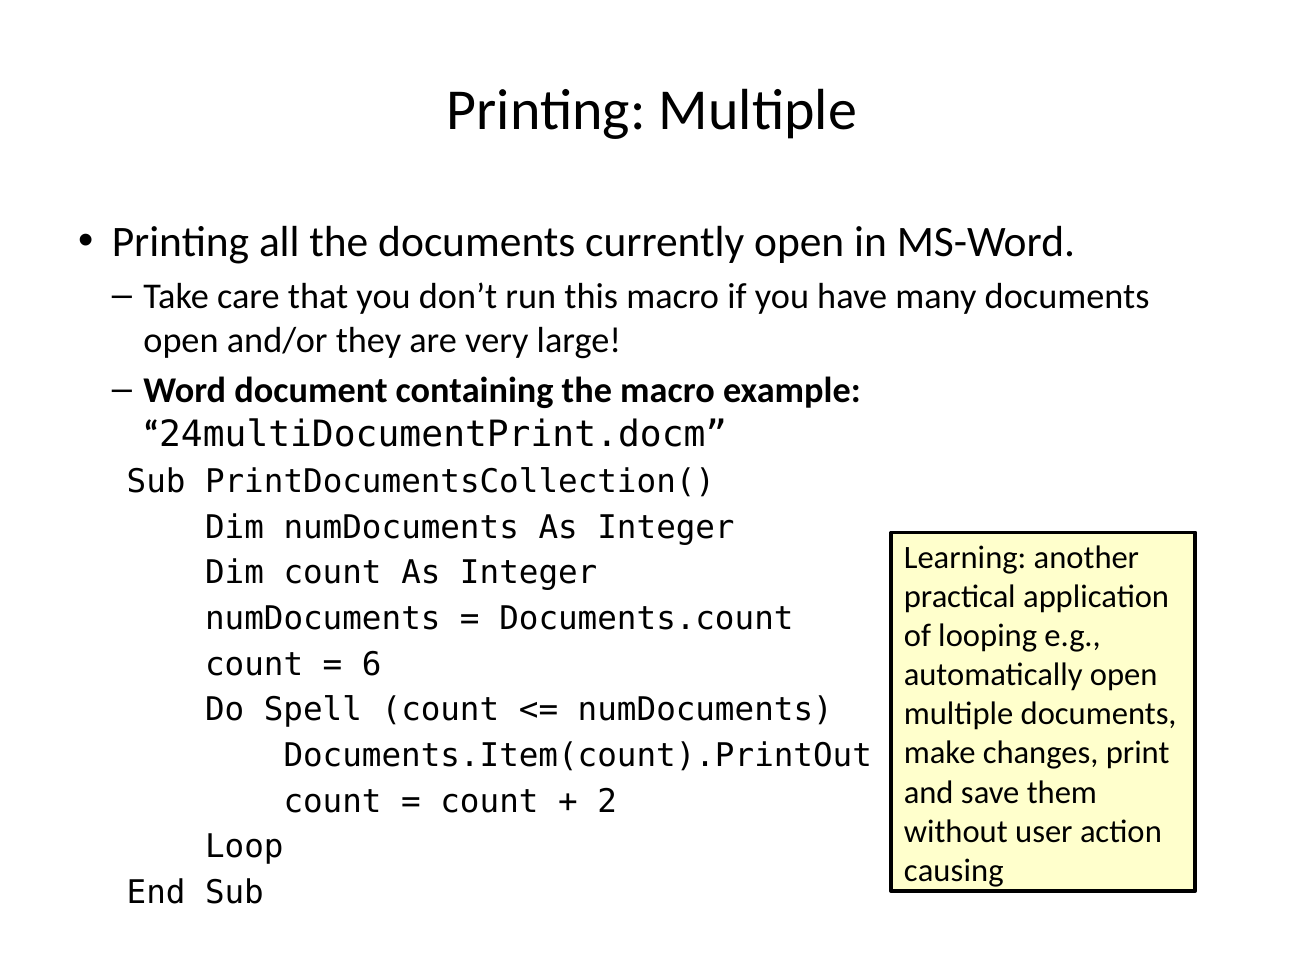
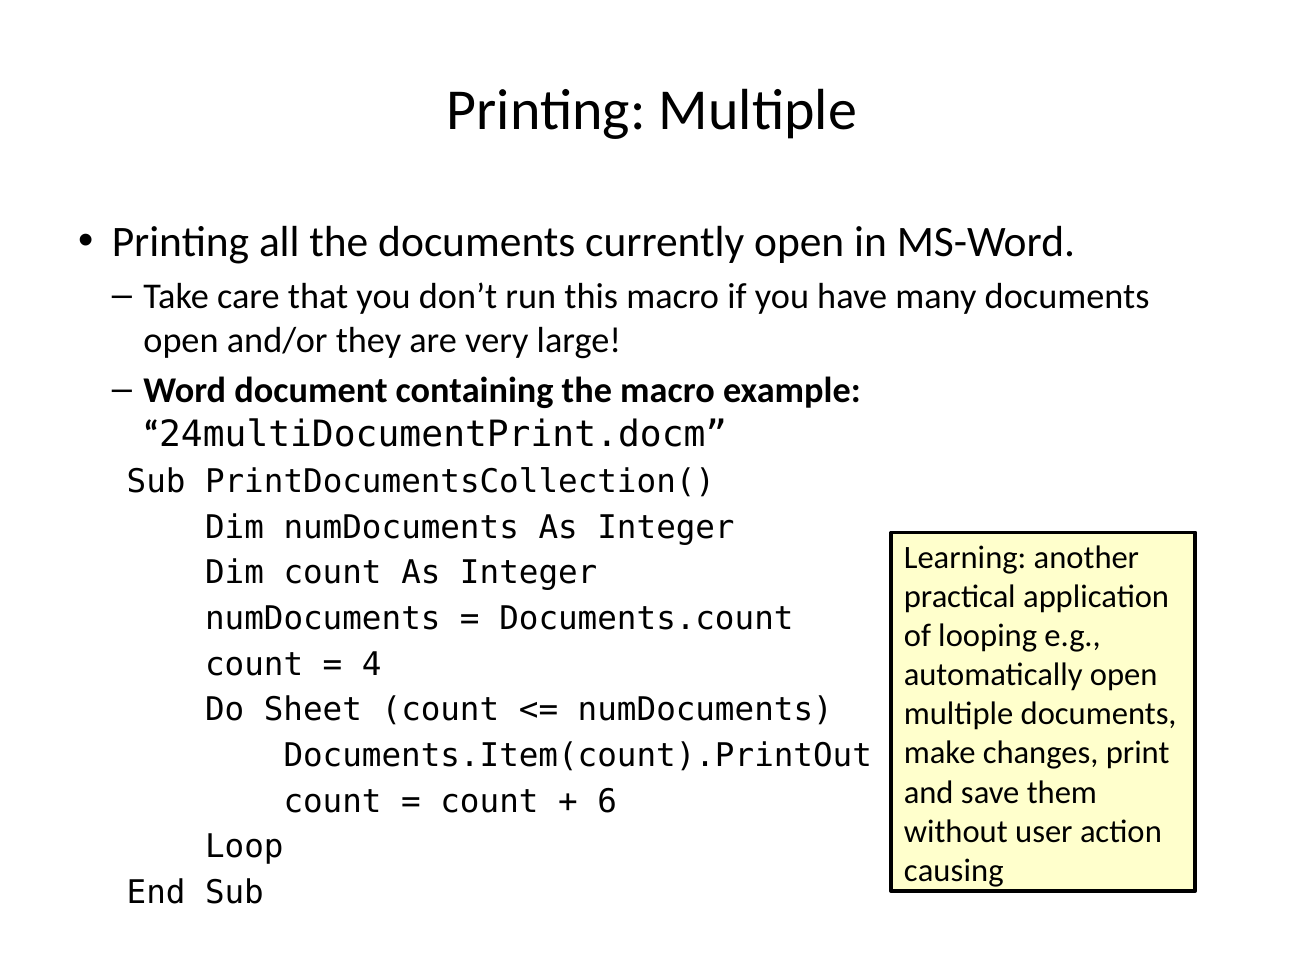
6: 6 -> 4 (372, 664)
Spell: Spell -> Sheet (313, 710)
2: 2 -> 6 (607, 801)
